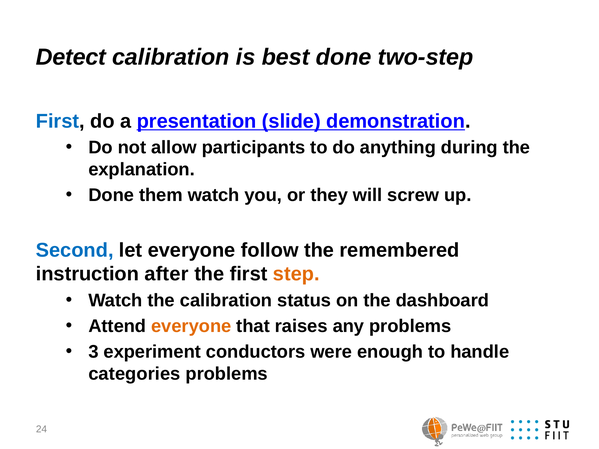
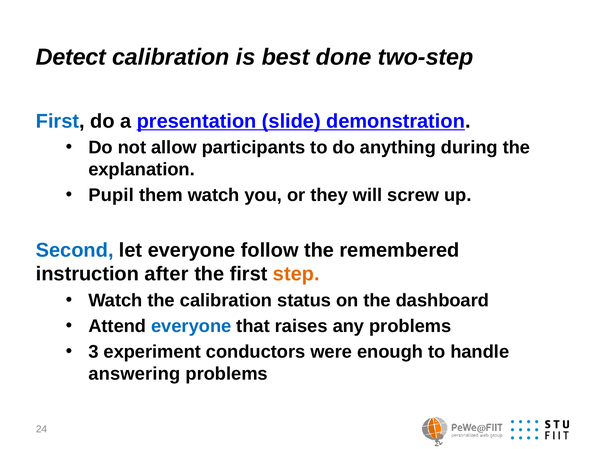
Done: Done -> Pupil (111, 195)
everyone colour: orange -> blue (191, 326)
categories: categories -> answering (134, 374)
